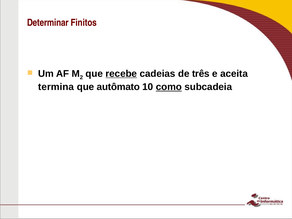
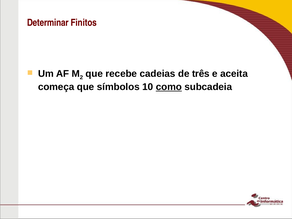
recebe underline: present -> none (121, 74)
termina: termina -> começa (56, 87)
autômato: autômato -> símbolos (118, 87)
